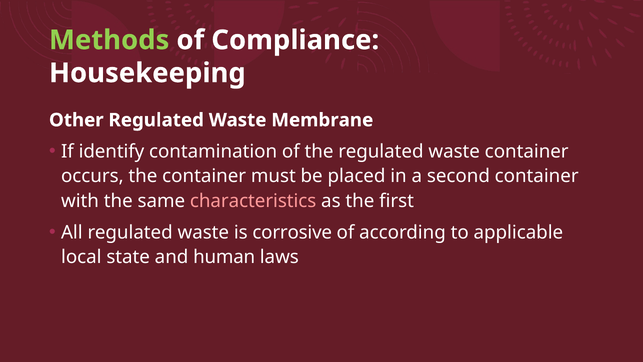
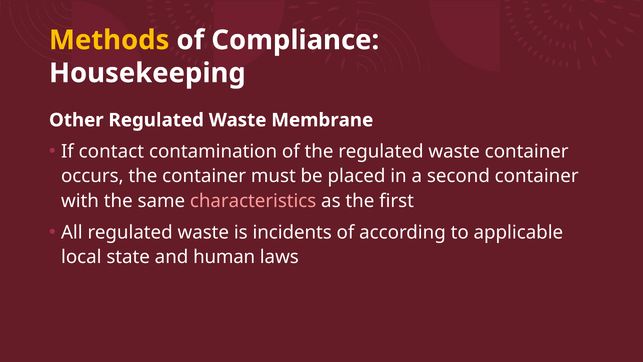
Methods colour: light green -> yellow (109, 40)
identify: identify -> contact (111, 151)
corrosive: corrosive -> incidents (292, 232)
